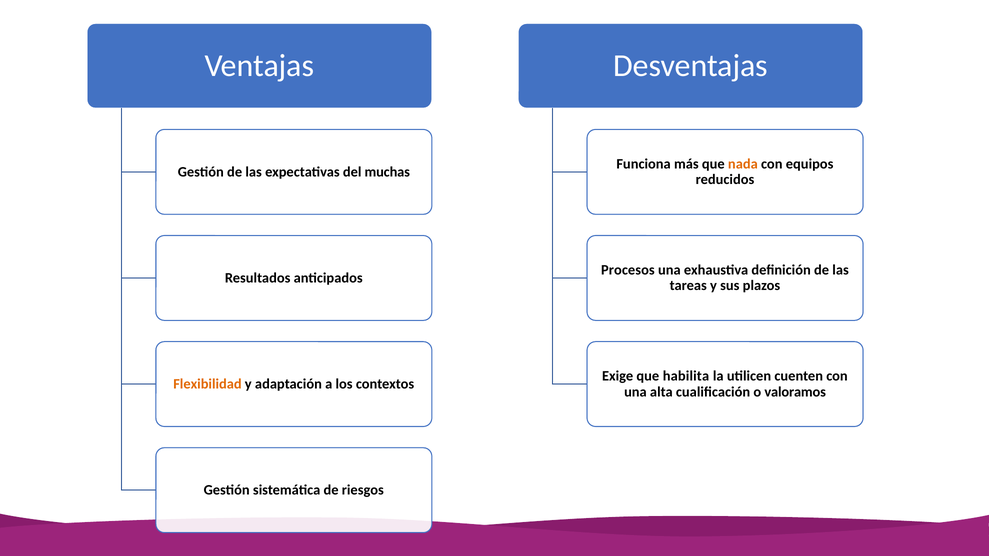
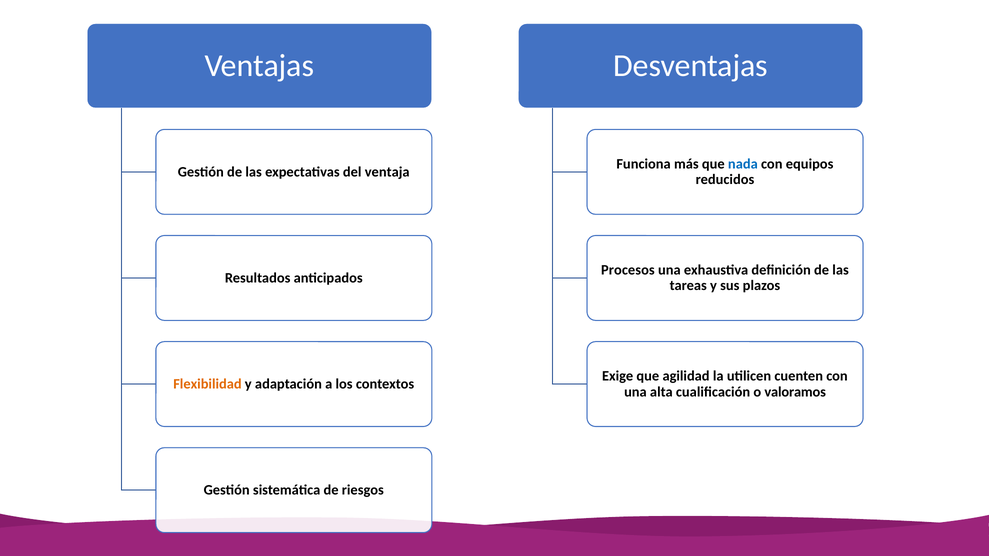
nada colour: orange -> blue (743, 164)
muchas: muchas -> ventaja (387, 172)
habilita: habilita -> agilidad (686, 376)
